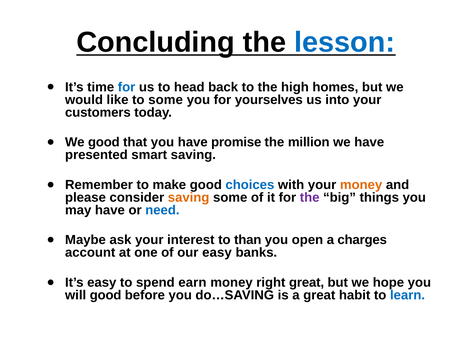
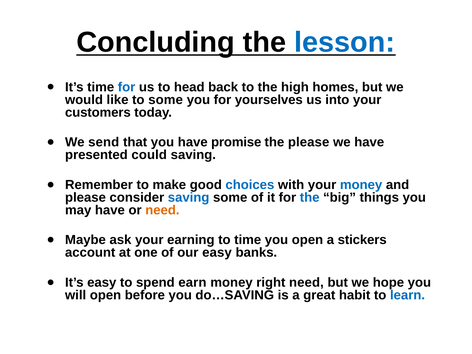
We good: good -> send (104, 142)
the million: million -> please (309, 142)
smart: smart -> could (149, 155)
money colour: orange -> blue (361, 185)
saving colour: orange -> blue (189, 197)
the colour: purple -> blue (310, 197)
need colour: blue -> orange (162, 210)
interest: interest -> earning (191, 240)
to than: than -> time (248, 240)
charges: charges -> stickers (362, 240)
right great: great -> need (306, 283)
will good: good -> open (106, 295)
